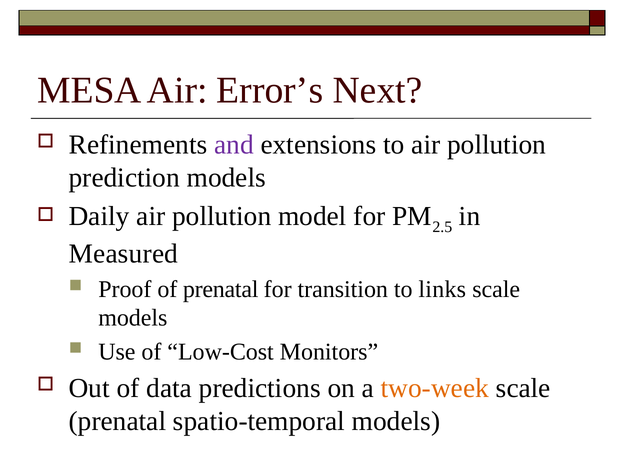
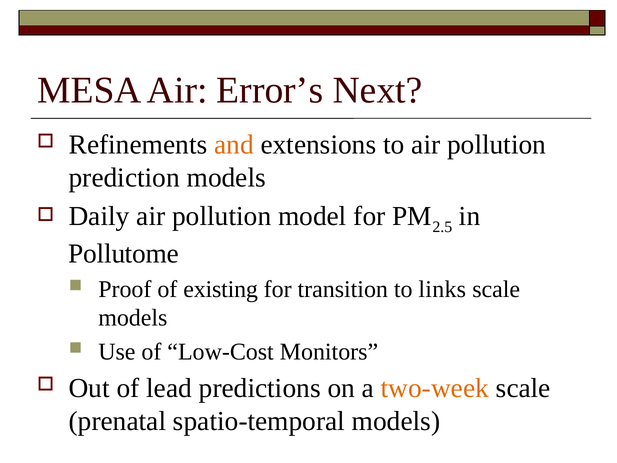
and colour: purple -> orange (234, 145)
Measured: Measured -> Pollutome (124, 254)
of prenatal: prenatal -> existing (221, 289)
data: data -> lead (169, 388)
